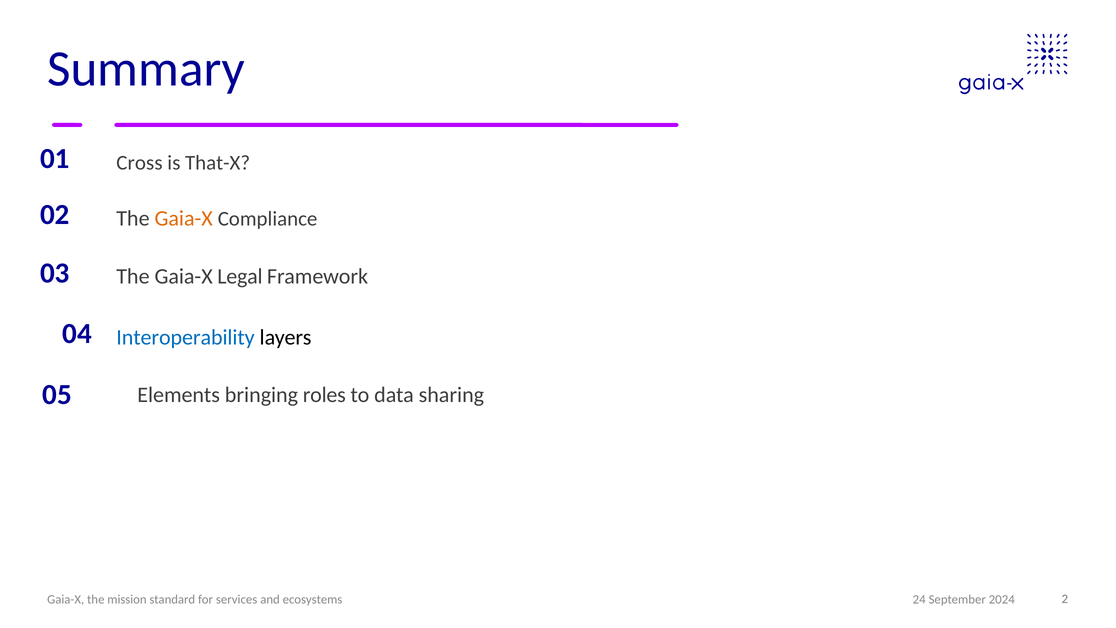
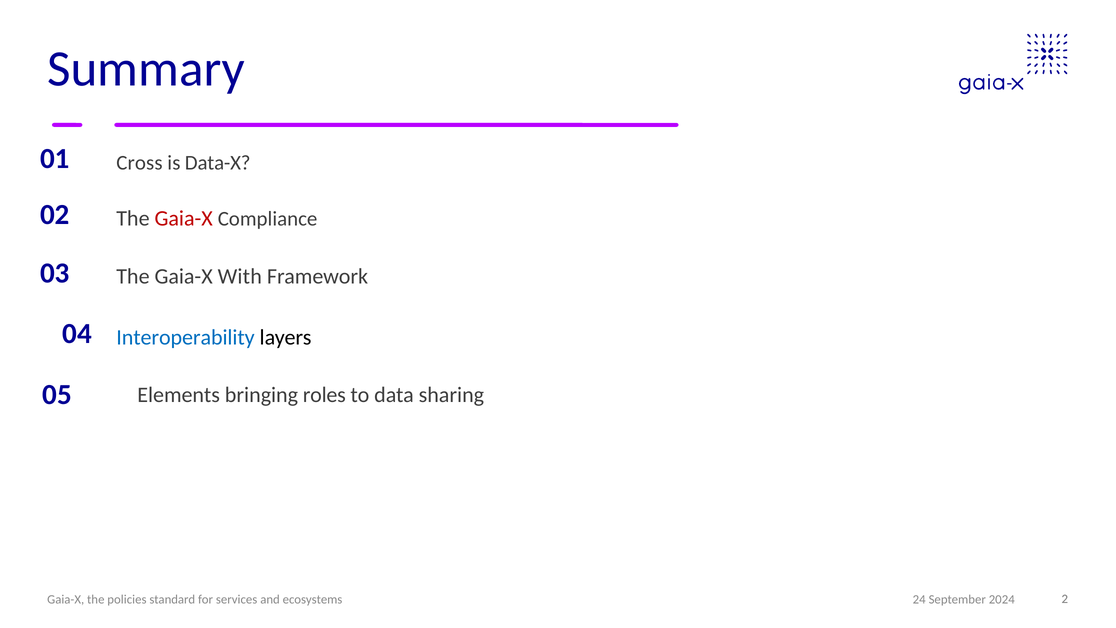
That-X: That-X -> Data-X (218, 163)
Gaia-X colour: orange -> red (184, 218)
Legal: Legal -> With (240, 276)
mission: mission -> policies (127, 599)
